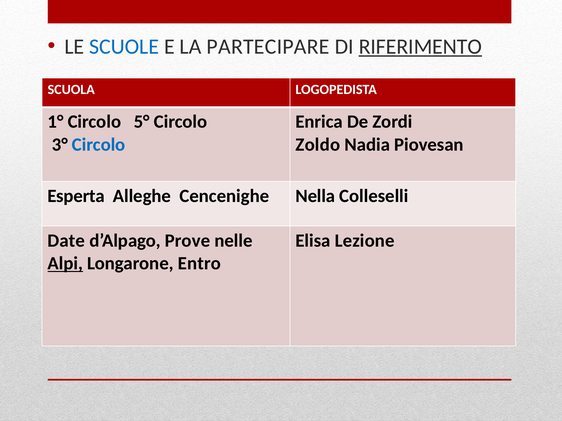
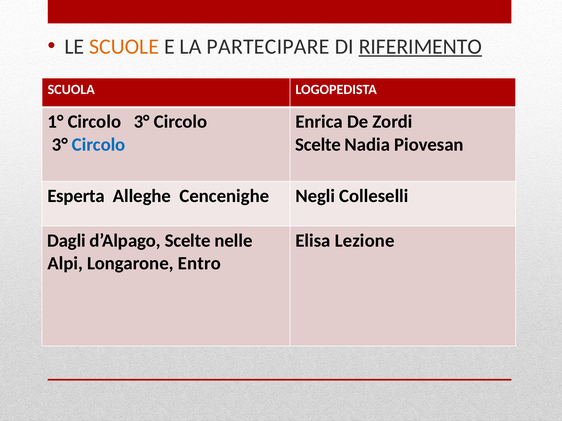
SCUOLE colour: blue -> orange (124, 47)
1° Circolo 5°: 5° -> 3° (142, 122)
Zoldo: Zoldo -> Scelte (318, 145)
Nella: Nella -> Negli (315, 196)
Date: Date -> Dagli (66, 241)
d’Alpago Prove: Prove -> Scelte (188, 241)
Alpi underline: present -> none (65, 264)
